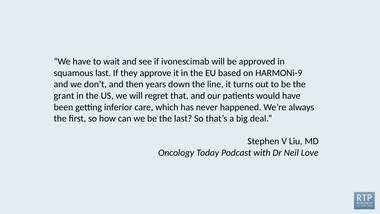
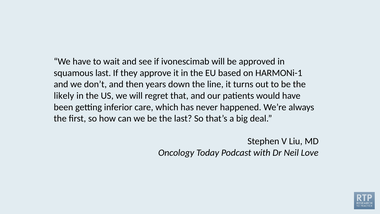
HARMONi-9: HARMONi-9 -> HARMONi-1 (279, 73)
grant: grant -> likely (64, 96)
